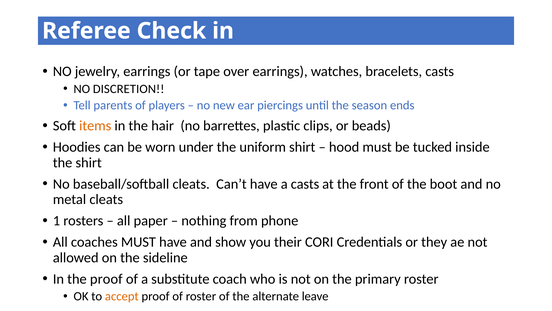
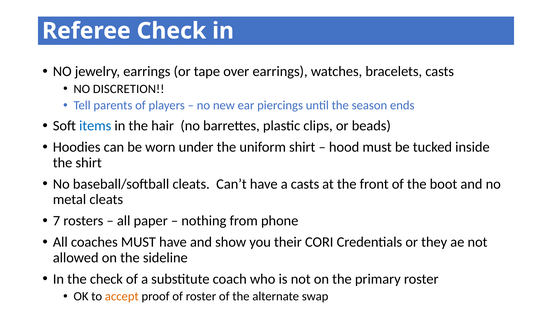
items colour: orange -> blue (95, 126)
1: 1 -> 7 (57, 220)
the proof: proof -> check (106, 279)
leave: leave -> swap (315, 296)
